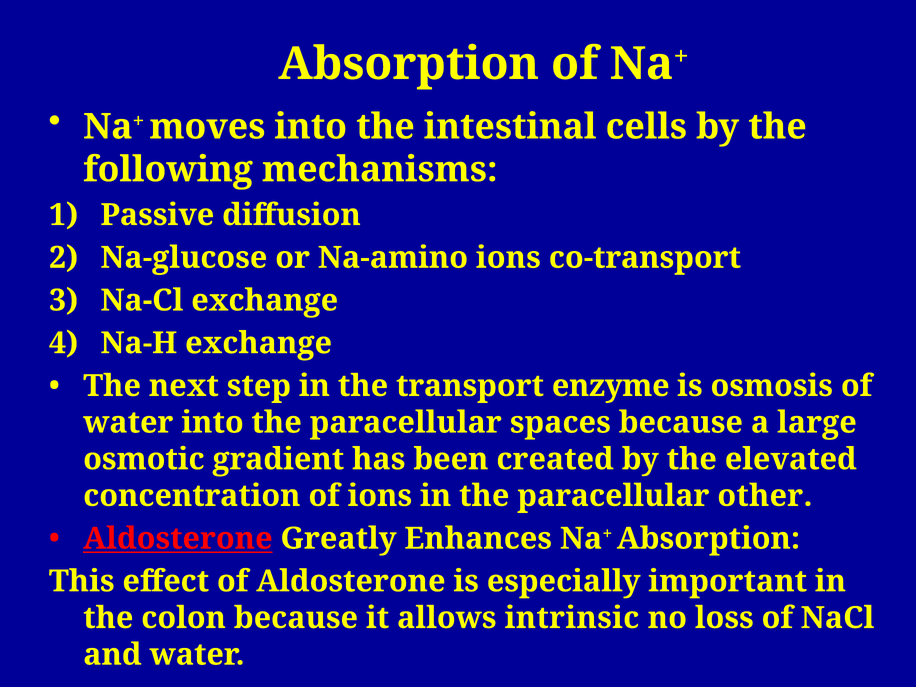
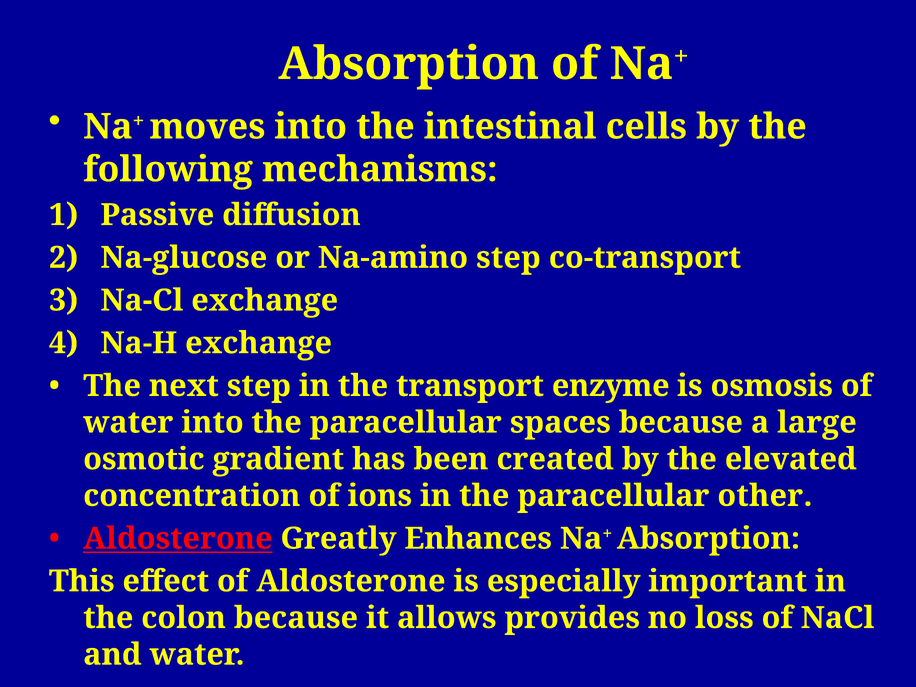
Na-amino ions: ions -> step (508, 258)
intrinsic: intrinsic -> provides (572, 618)
